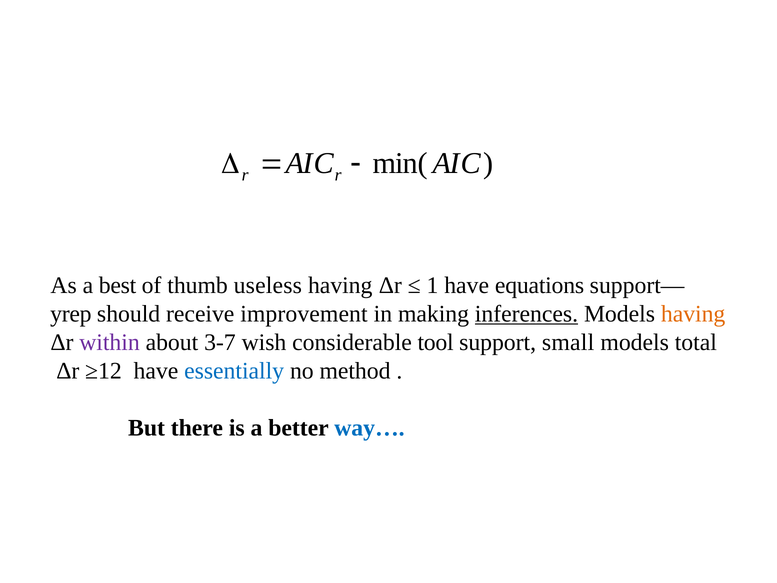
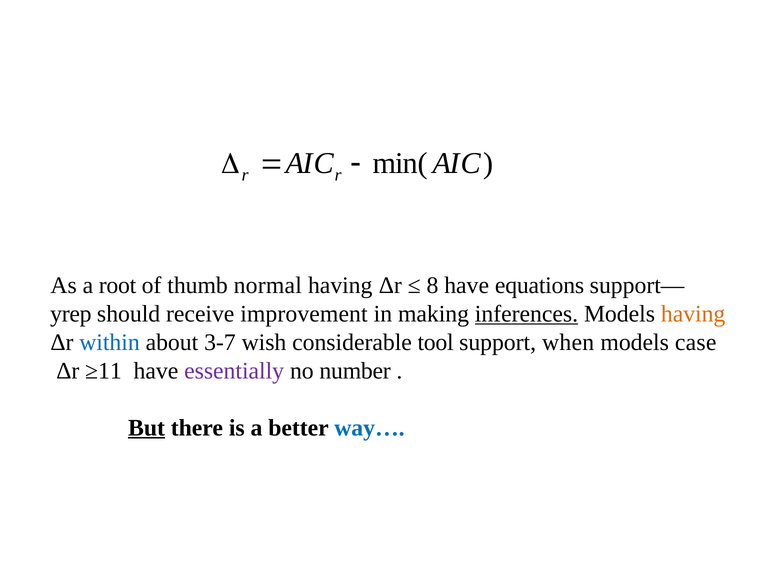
best: best -> root (118, 285)
useless: useless -> normal (268, 285)
1: 1 -> 8 (432, 285)
within colour: purple -> blue (110, 342)
small: small -> when (568, 342)
total: total -> case (696, 342)
≥12: ≥12 -> ≥11 (103, 371)
essentially colour: blue -> purple (234, 371)
method: method -> number (355, 371)
But underline: none -> present (147, 428)
